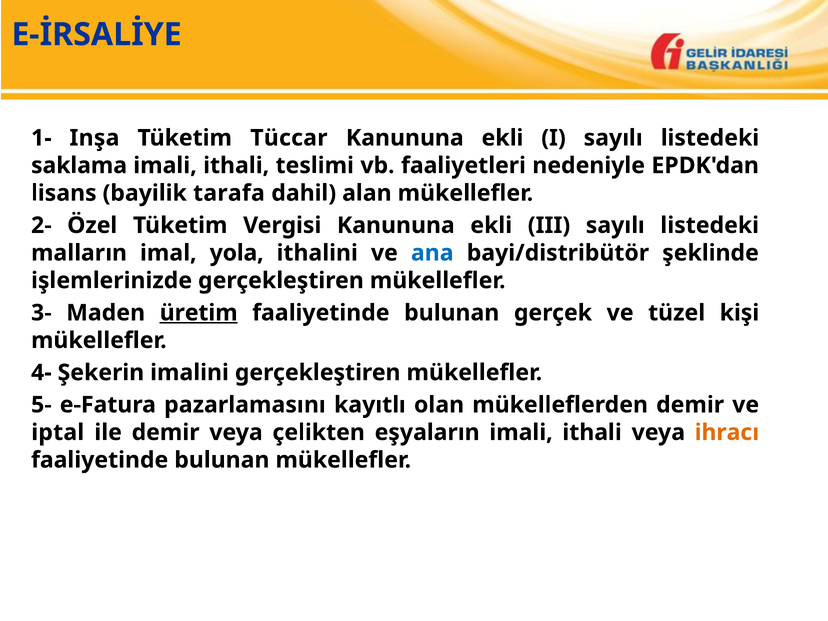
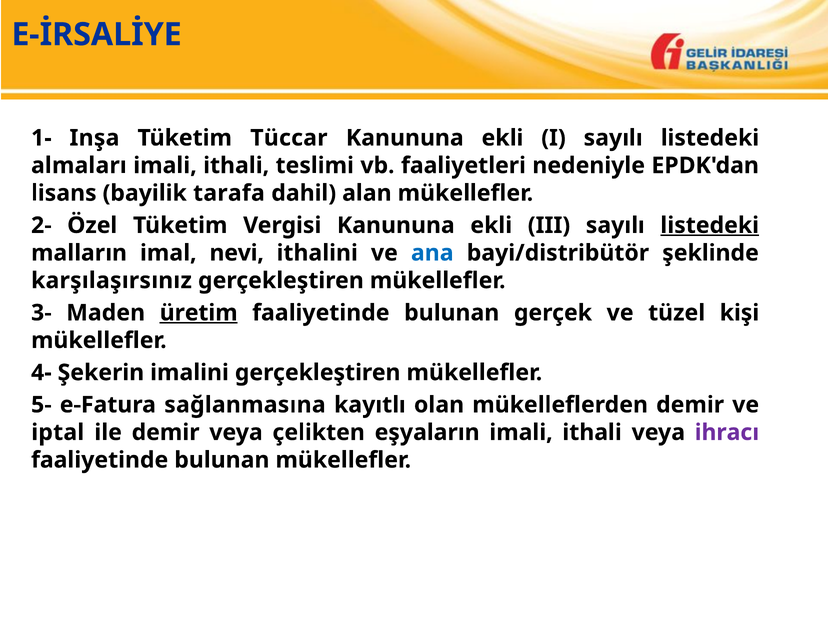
saklama: saklama -> almaları (79, 166)
listedeki underline: none -> present (710, 225)
yola: yola -> nevi (237, 253)
işlemlerinizde: işlemlerinizde -> karşılaşırsınız (111, 281)
pazarlamasını: pazarlamasını -> sağlanmasına (245, 405)
ihracı colour: orange -> purple (727, 432)
